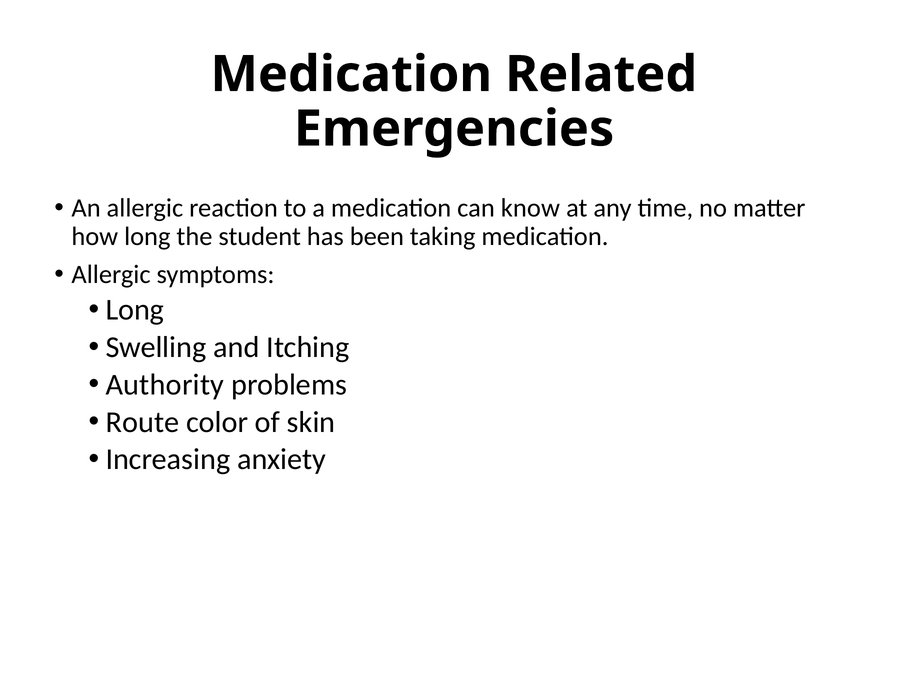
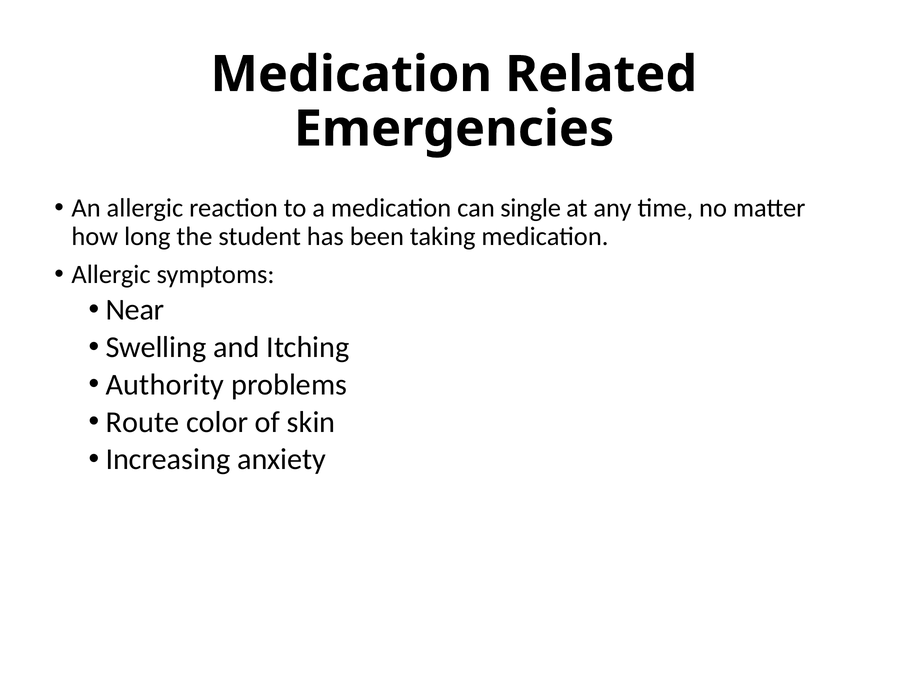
know: know -> single (531, 208)
Long: Long -> Near (135, 310)
